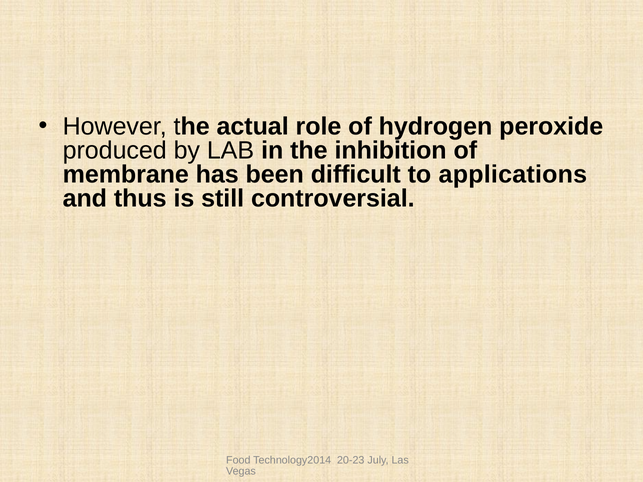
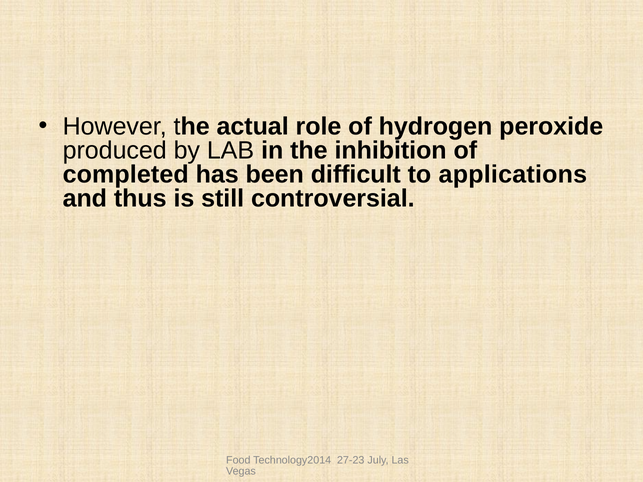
membrane: membrane -> completed (126, 175)
20-23: 20-23 -> 27-23 (351, 461)
